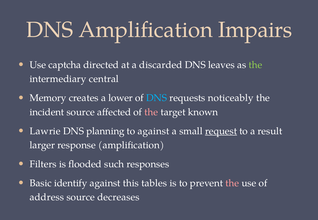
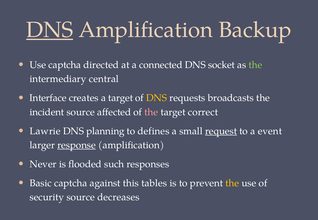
DNS underline: none -> present (50, 30)
Impairs: Impairs -> Backup (255, 30)
discarded: discarded -> connected (161, 65)
leaves: leaves -> socket (221, 65)
Memory: Memory -> Interface (48, 98)
a lower: lower -> target (121, 98)
DNS colour: light blue -> yellow (157, 98)
noticeably: noticeably -> broadcasts (231, 98)
known: known -> correct (203, 112)
to against: against -> defines (154, 131)
result: result -> event (270, 131)
response underline: none -> present (77, 145)
Filters: Filters -> Never (43, 164)
Basic identify: identify -> captcha (71, 183)
the colour: pink -> yellow (232, 183)
address: address -> security (47, 197)
